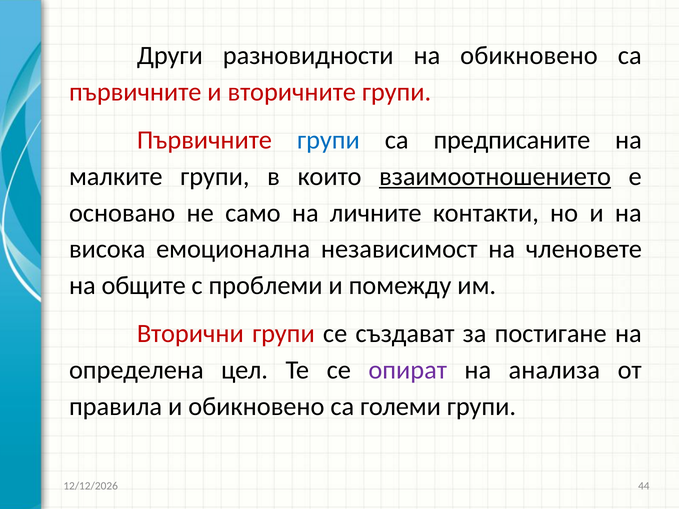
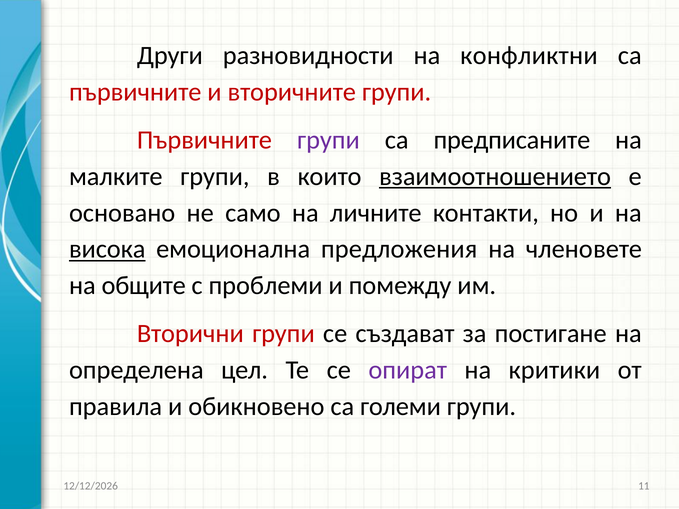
на обикновено: обикновено -> конфликтни (529, 56)
групи colour: blue -> purple (328, 140)
висока underline: none -> present (107, 249)
независимост: независимост -> предложения (399, 249)
анализа: анализа -> критики (554, 370)
44: 44 -> 11 (644, 486)
